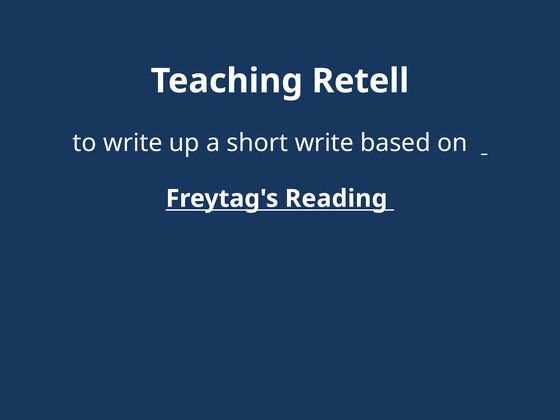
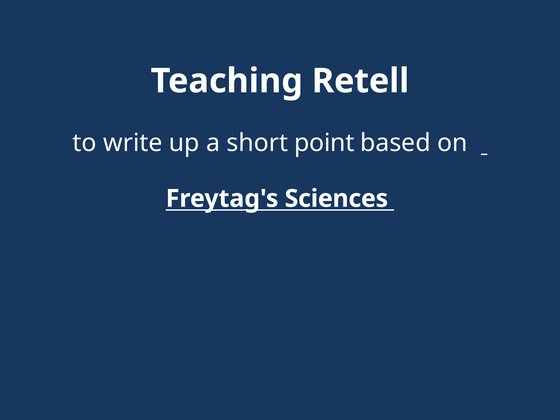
short write: write -> point (324, 143)
Reading: Reading -> Sciences (336, 199)
